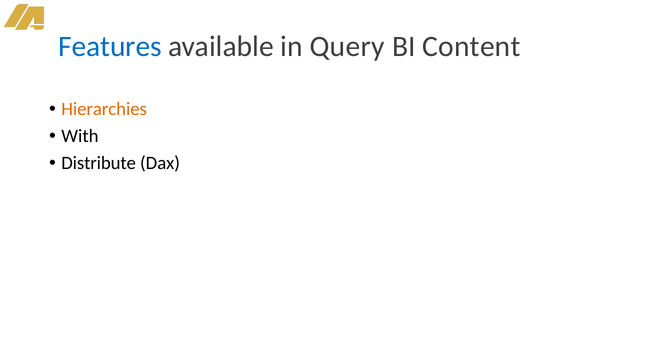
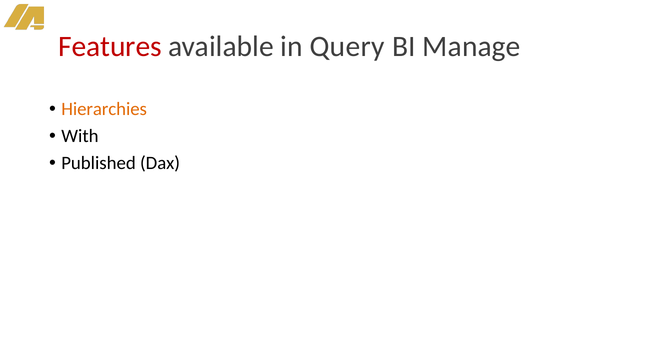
Features colour: blue -> red (110, 46)
Content: Content -> Manage (472, 46)
Distribute: Distribute -> Published (99, 163)
